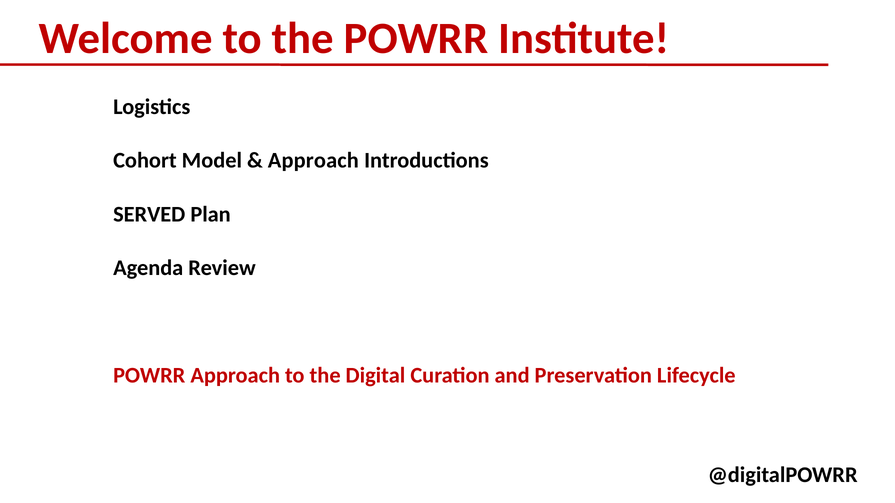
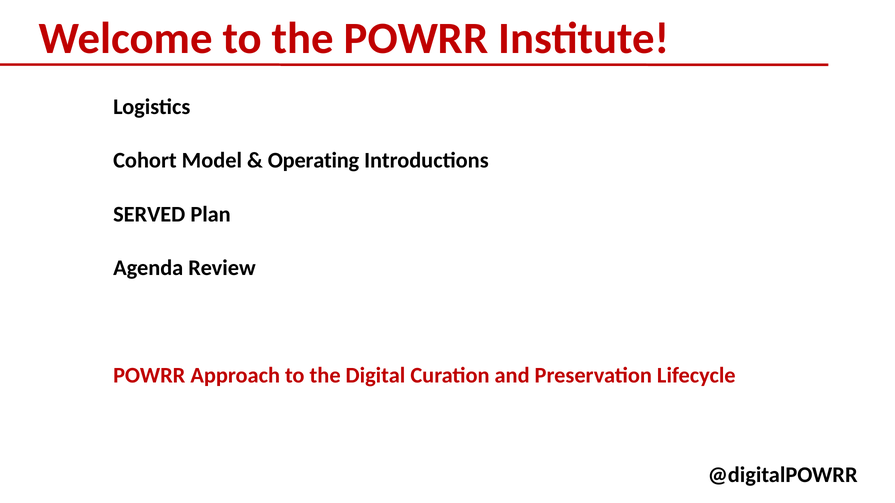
Approach: Approach -> Operating (314, 161)
